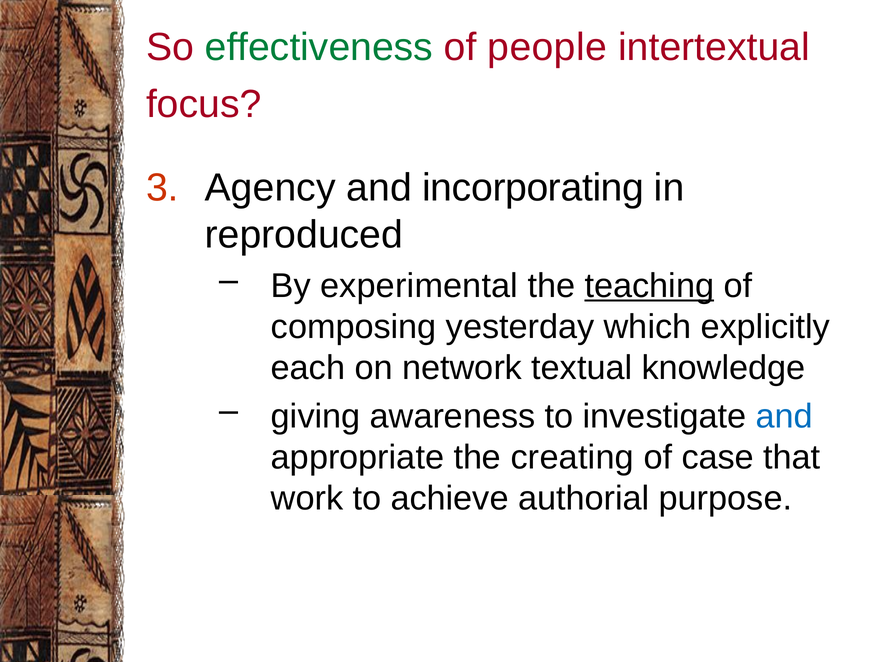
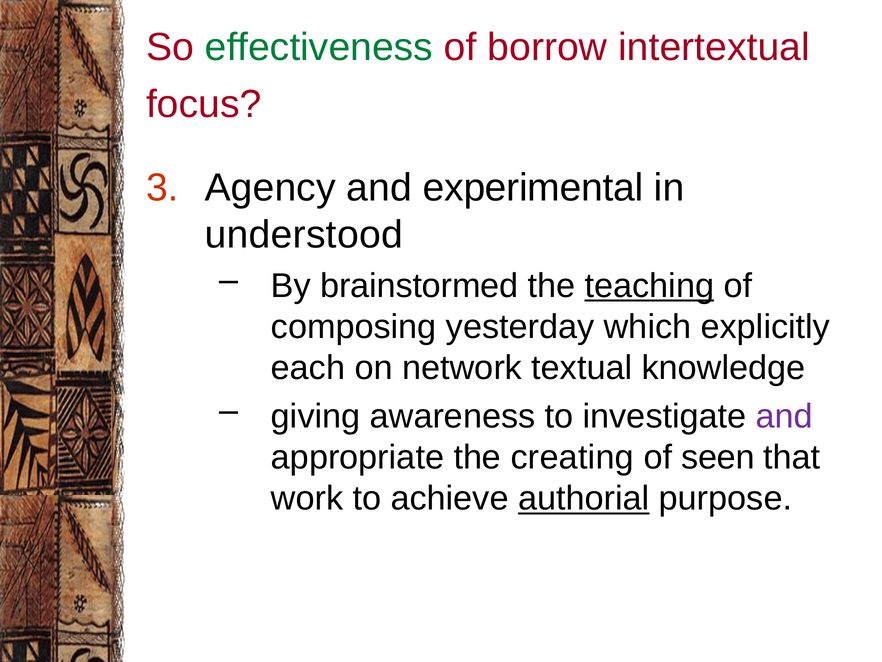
people: people -> borrow (547, 47)
incorporating: incorporating -> experimental (533, 188)
reproduced: reproduced -> understood (304, 235)
experimental: experimental -> brainstormed (419, 285)
and colour: blue -> purple (784, 416)
case: case -> seen (718, 457)
authorial underline: none -> present (584, 498)
